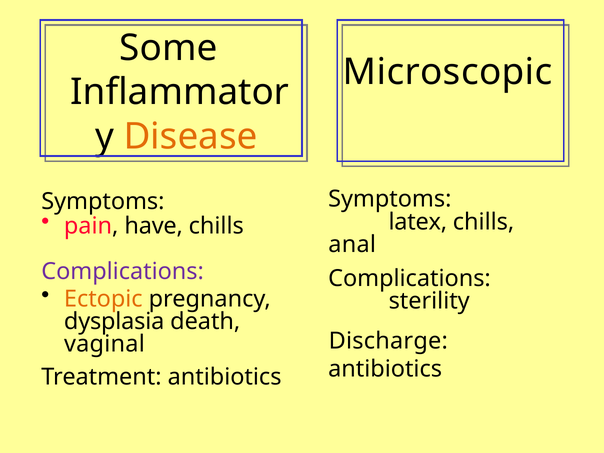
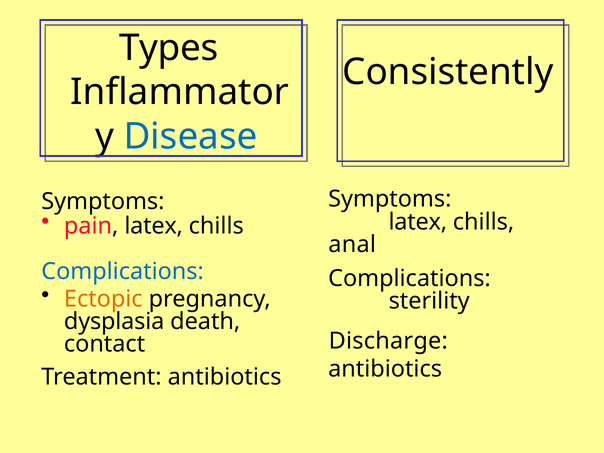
Some: Some -> Types (169, 48)
Microscopic: Microscopic -> Consistently (448, 72)
Disease colour: orange -> blue (191, 136)
pain have: have -> latex (154, 226)
Complications colour: purple -> blue (123, 272)
vaginal: vaginal -> contact (105, 344)
